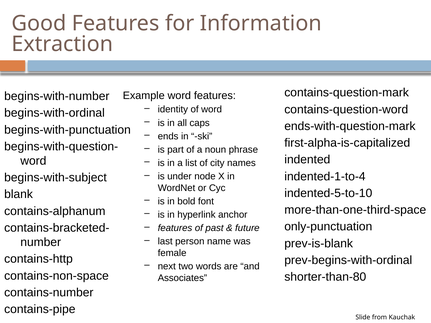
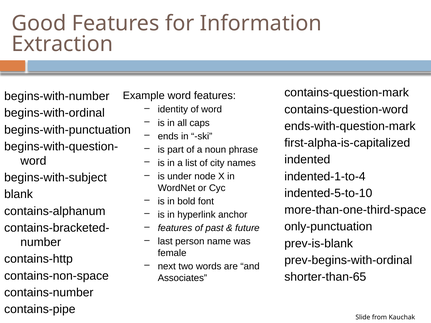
shorter-than-80: shorter-than-80 -> shorter-than-65 (325, 277)
